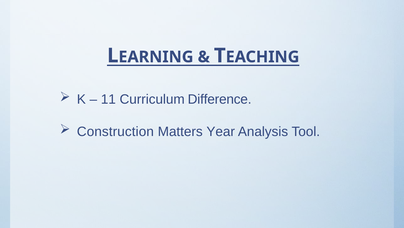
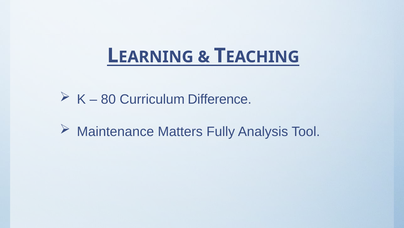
11: 11 -> 80 (108, 99)
Construction: Construction -> Maintenance (115, 131)
Year: Year -> Fully (221, 131)
